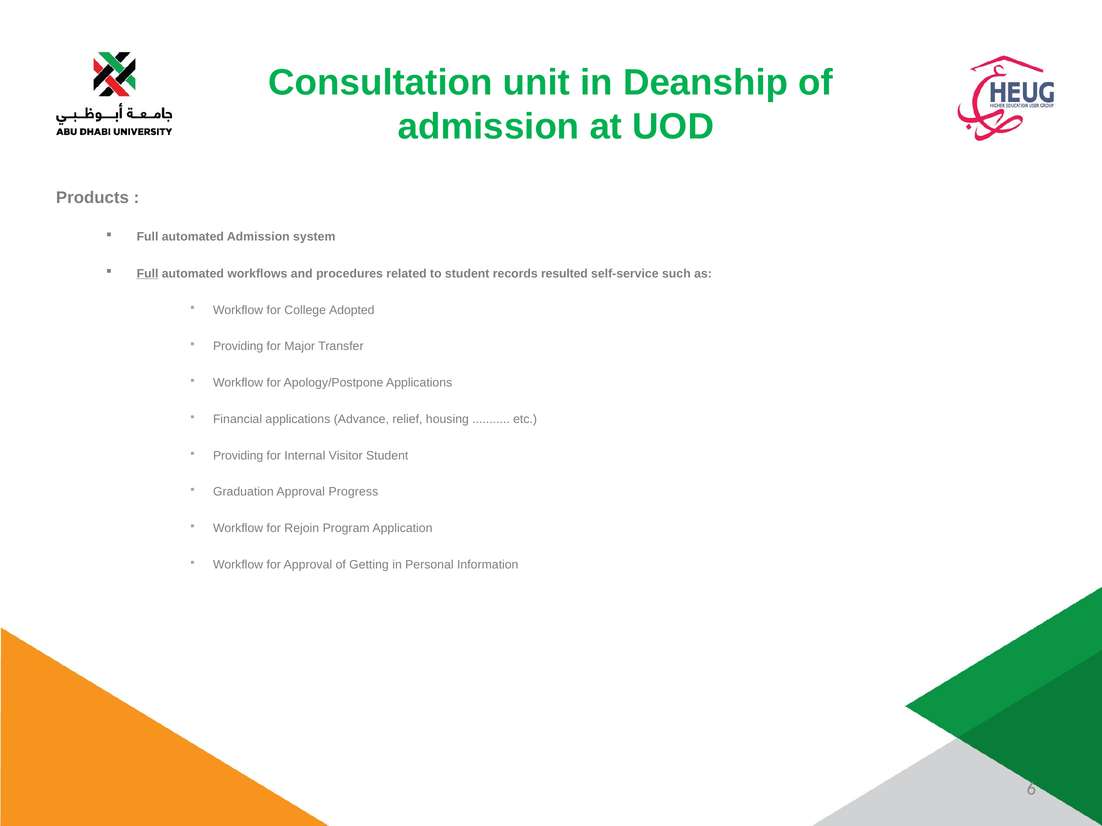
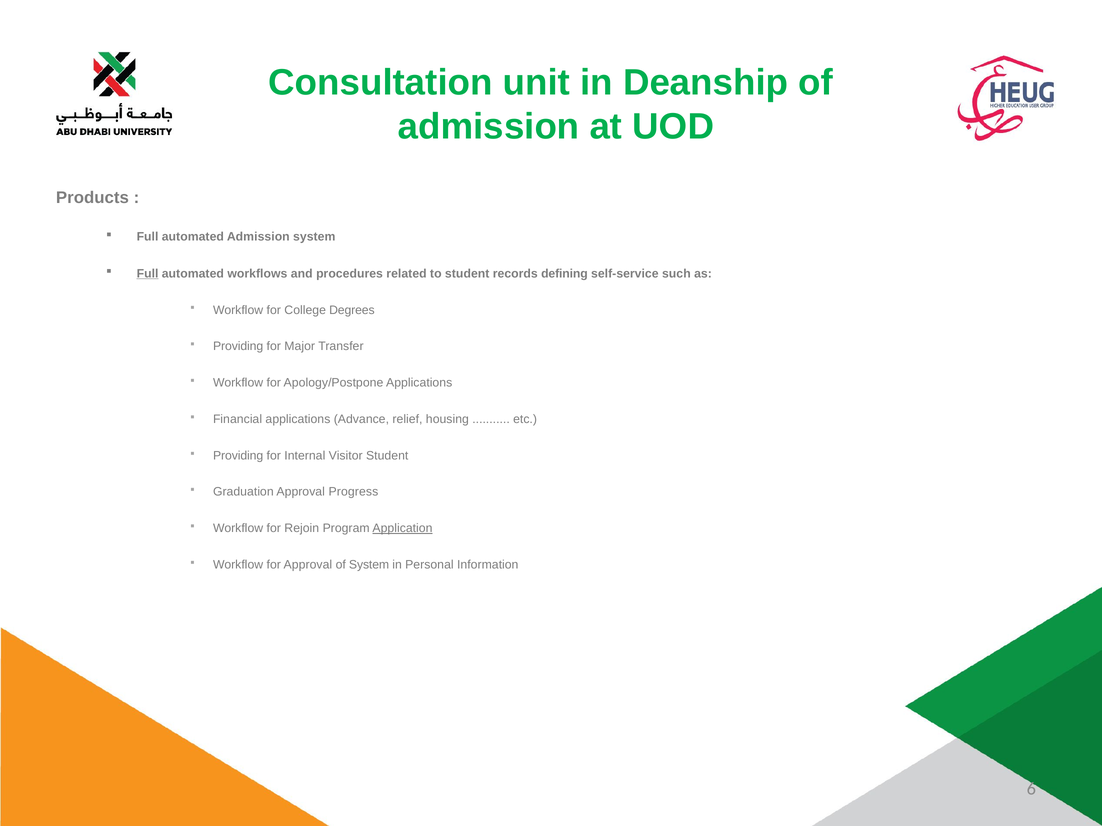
resulted: resulted -> defining (564, 274)
Adopted: Adopted -> Degrees (352, 310)
Application underline: none -> present (402, 529)
of Getting: Getting -> System (369, 565)
